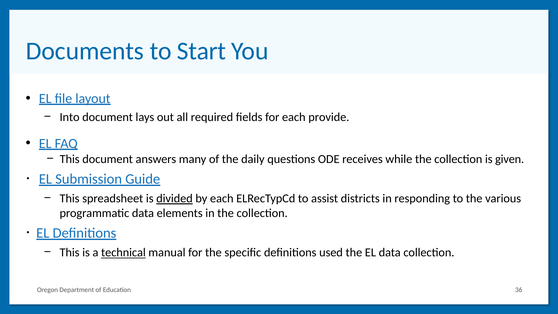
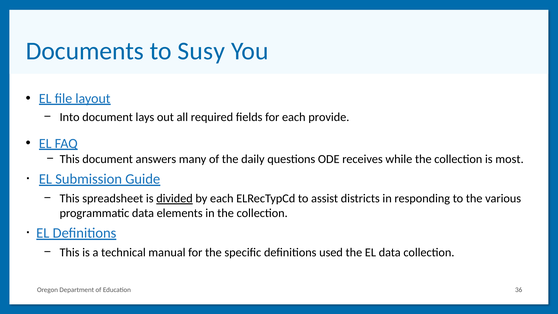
Start: Start -> Susy (201, 51)
given: given -> most (510, 159)
technical underline: present -> none (123, 253)
